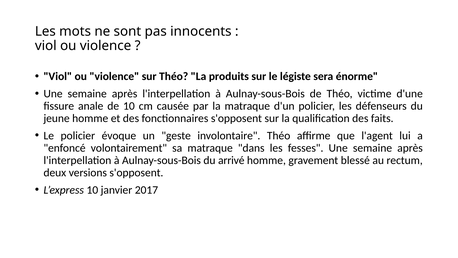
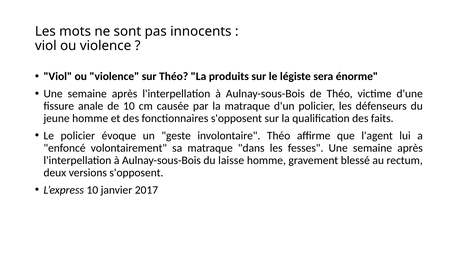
arrivé: arrivé -> laisse (231, 160)
